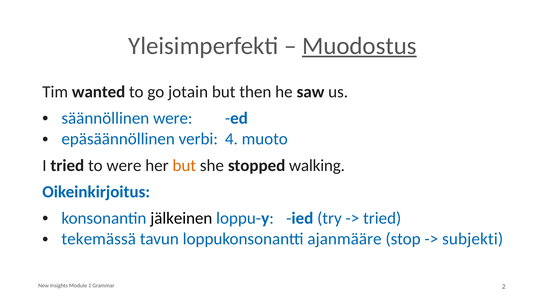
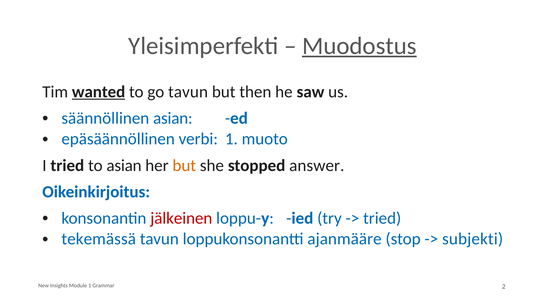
wanted underline: none -> present (99, 92)
go jotain: jotain -> tavun (188, 92)
säännöllinen were: were -> asian (173, 119)
verbi 4: 4 -> 1 (231, 139)
to were: were -> asian (124, 166)
walking: walking -> answer (317, 166)
jälkeinen colour: black -> red (181, 219)
